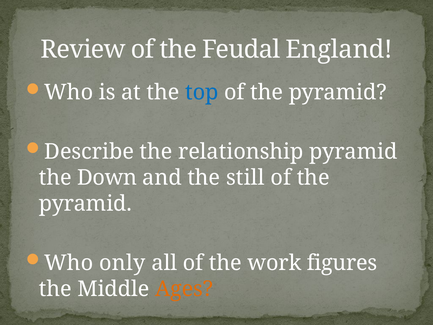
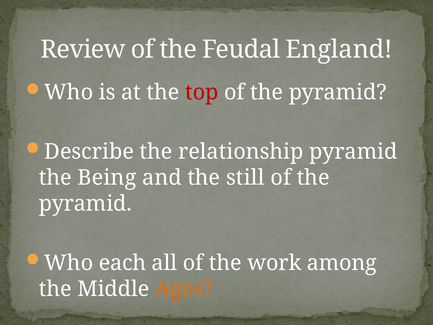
top colour: blue -> red (202, 92)
Down: Down -> Being (107, 178)
only: only -> each (122, 263)
figures: figures -> among (342, 263)
